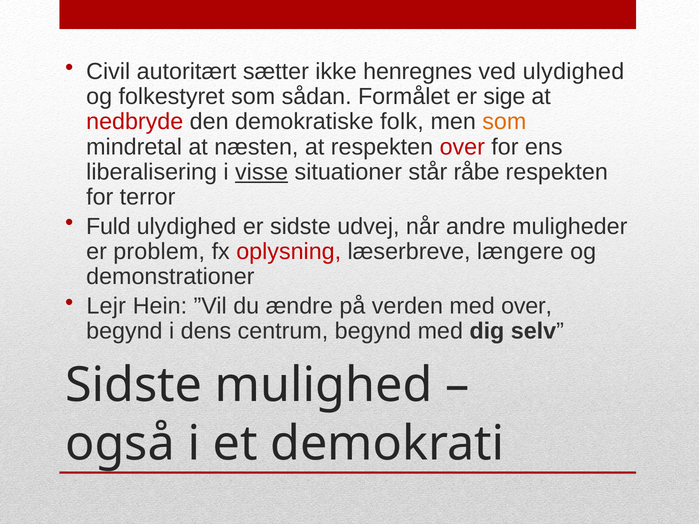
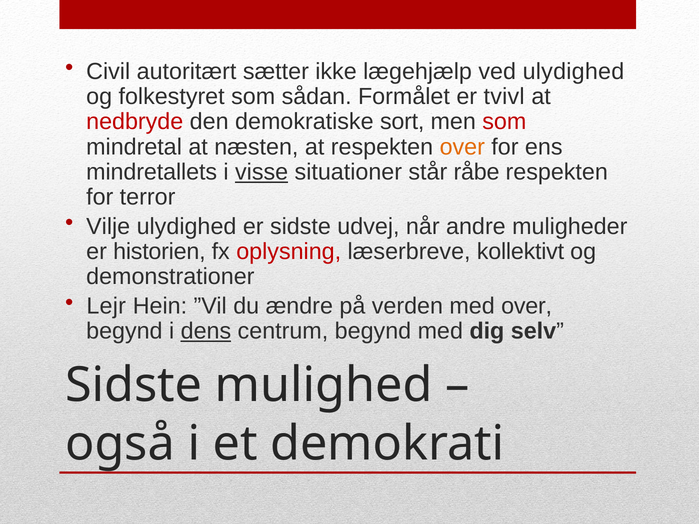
henregnes: henregnes -> lægehjælp (418, 72)
sige: sige -> tvivl (504, 97)
folk: folk -> sort (402, 122)
som colour: orange -> red (504, 122)
over colour: red -> orange (462, 147)
liberalisering: liberalisering -> mindretallets (152, 172)
Fuld: Fuld -> Vilje (108, 227)
problem: problem -> historien (159, 252)
længere: længere -> kollektivt (520, 252)
dens underline: none -> present (206, 331)
